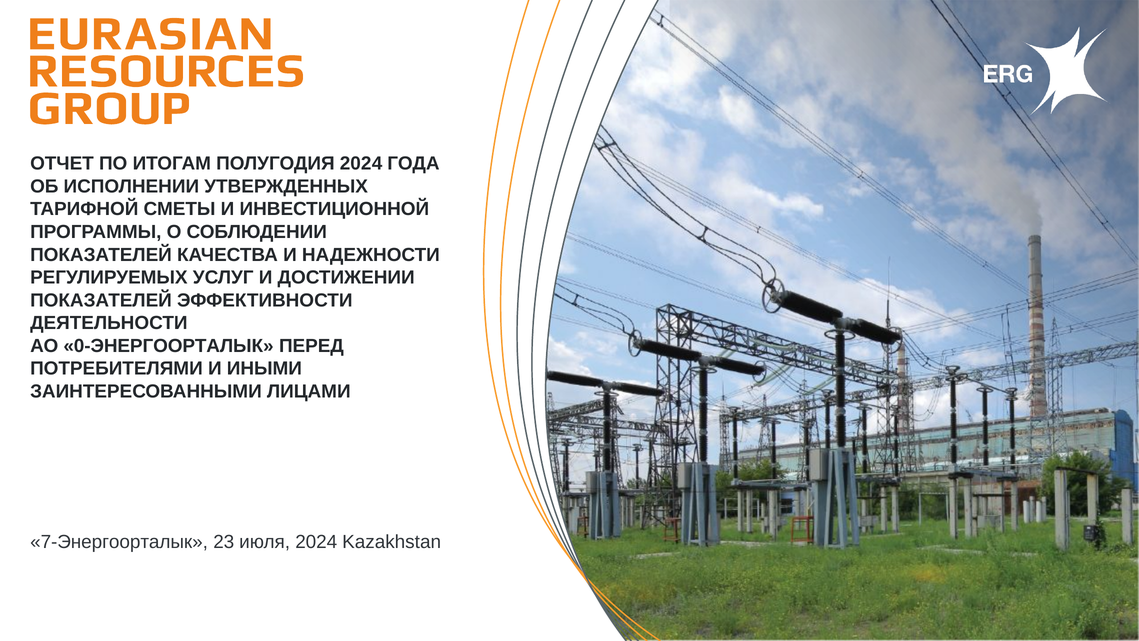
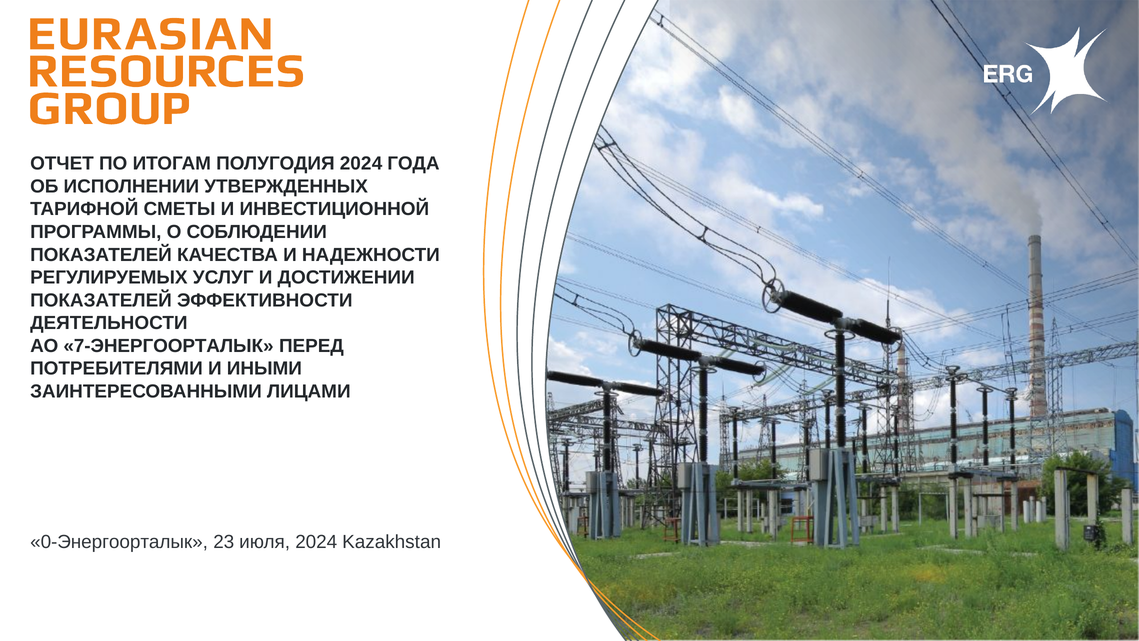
0-ЭНЕРГООРТАЛЫК: 0-ЭНЕРГООРТАЛЫК -> 7-ЭНЕРГООРТАЛЫК (169, 346)
7-Энергоорталык: 7-Энергоорталык -> 0-Энергоорталык (119, 542)
